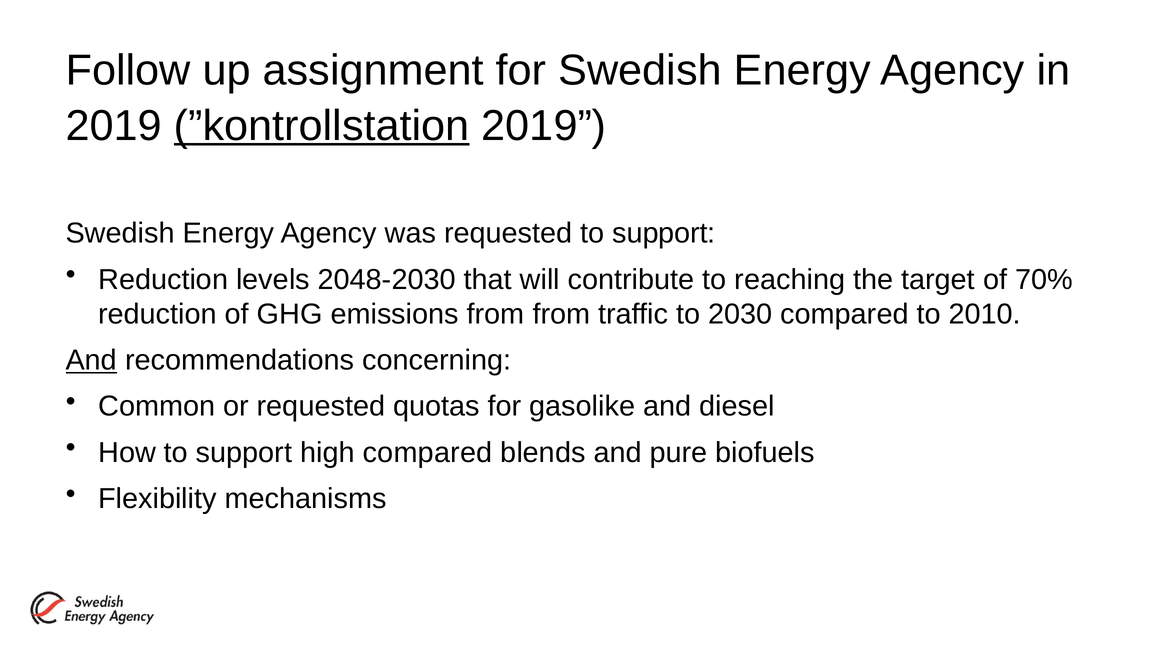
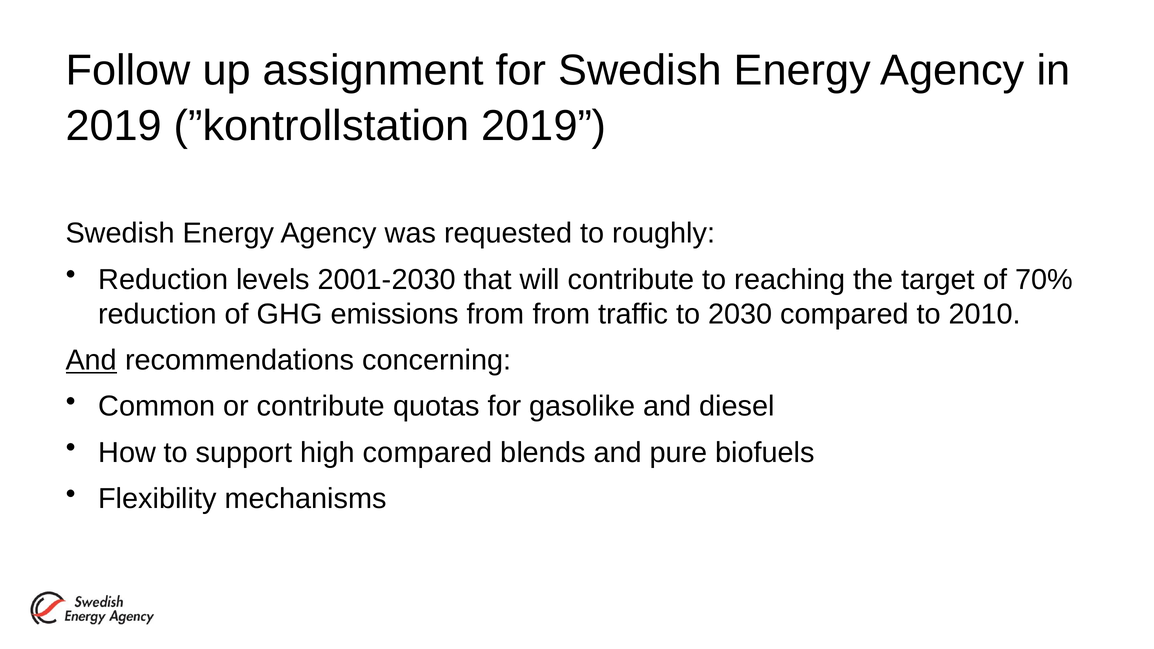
”kontrollstation underline: present -> none (322, 126)
requested to support: support -> roughly (664, 233)
2048-2030: 2048-2030 -> 2001-2030 (387, 280)
or requested: requested -> contribute (321, 406)
